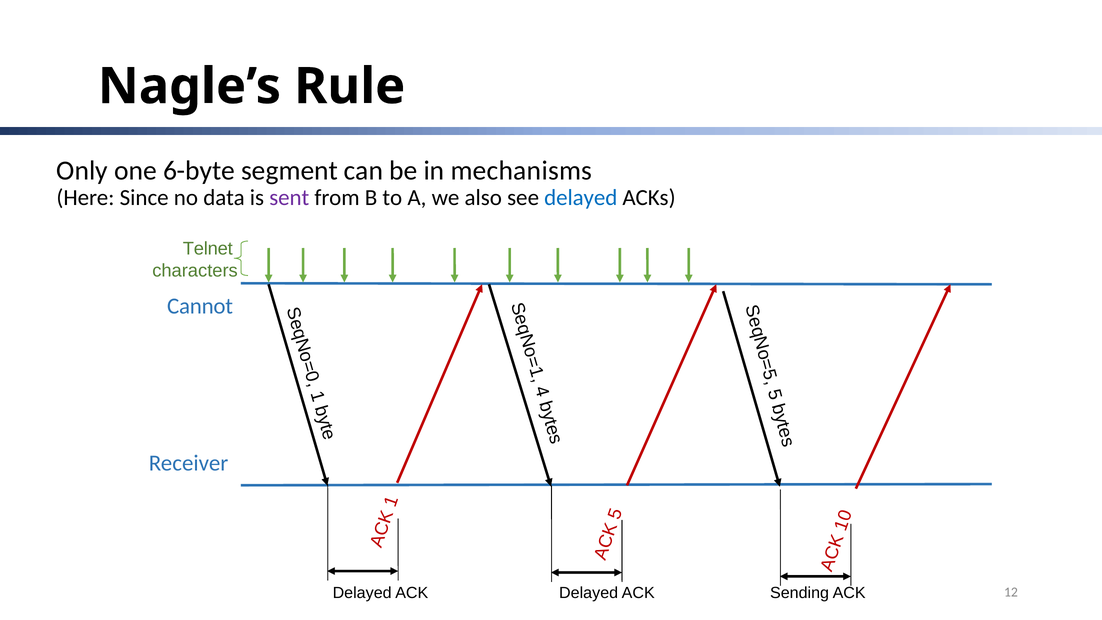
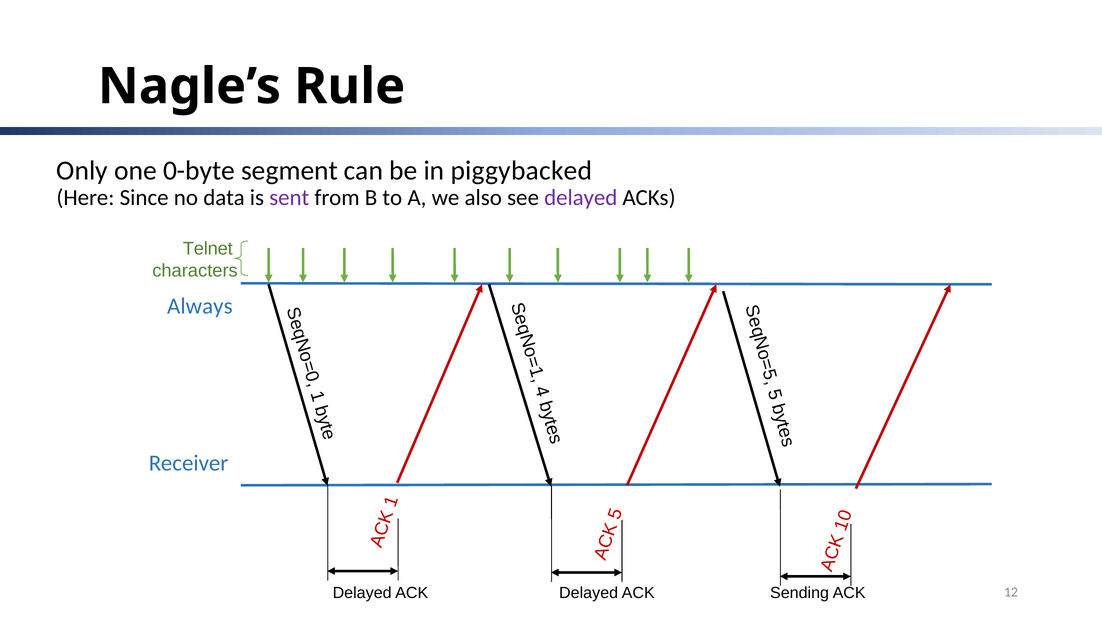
6-byte: 6-byte -> 0-byte (199, 170)
mechanisms: mechanisms -> piggybacked (521, 170)
delayed colour: blue -> purple (581, 198)
Cannot: Cannot -> Always (200, 306)
